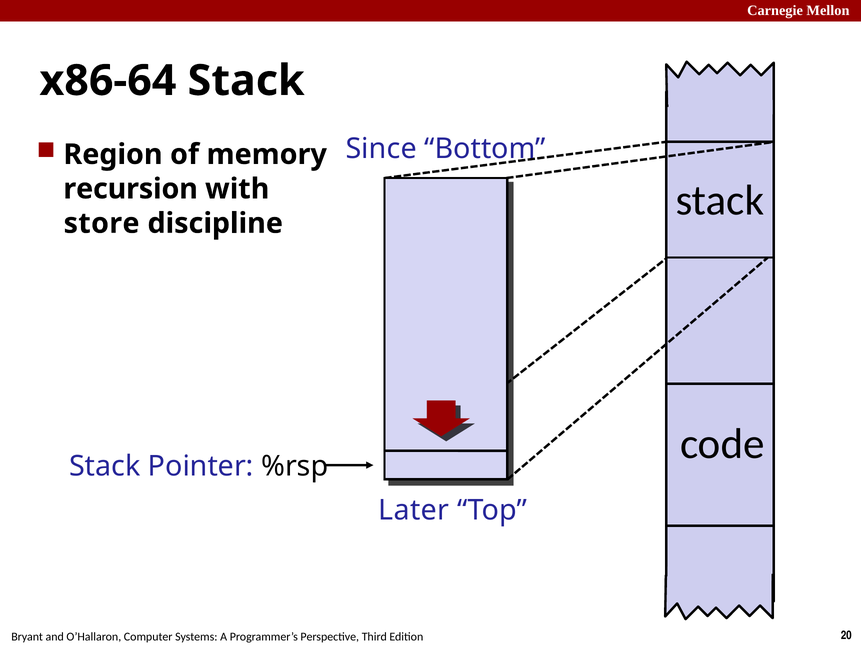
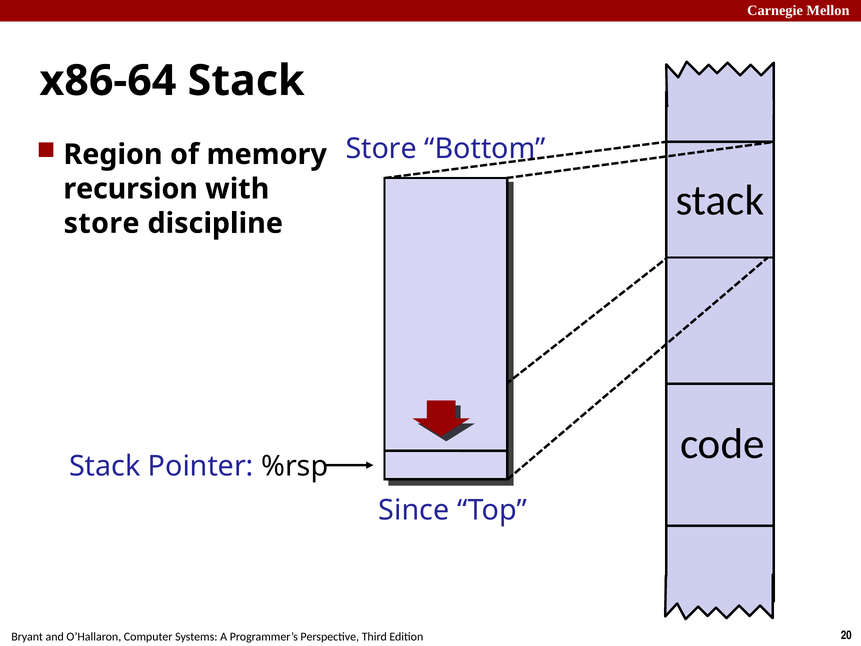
Since: Since -> Store (381, 149)
Later: Later -> Since (414, 510)
